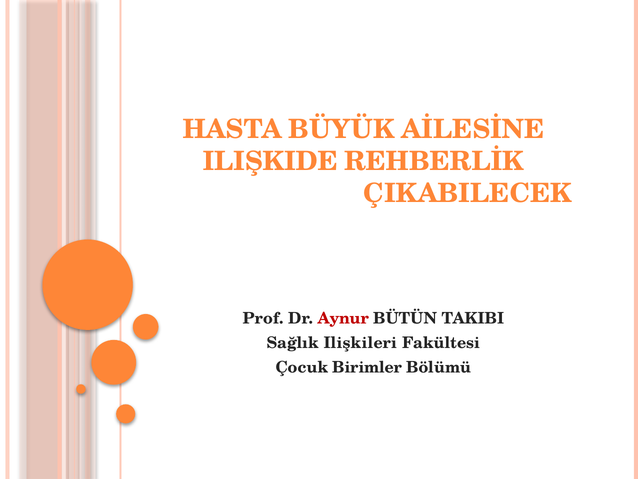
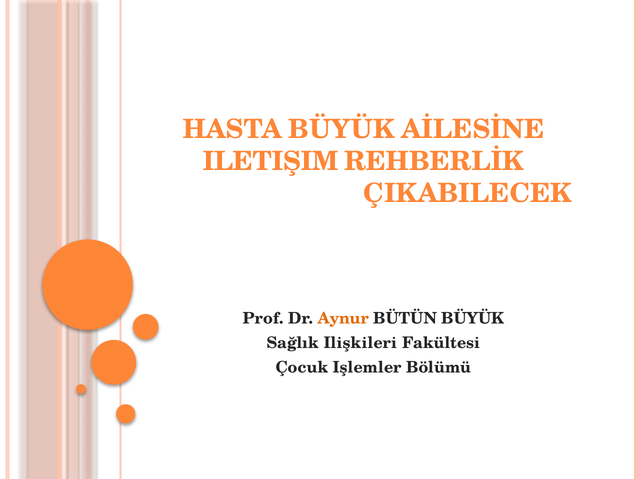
ILIŞKIDE: ILIŞKIDE -> ILETIŞIM (270, 161)
Aynur colour: red -> orange (343, 318)
BÜTÜN TAKIBI: TAKIBI -> BÜYÜK (473, 318)
Birimler: Birimler -> Işlemler (367, 367)
